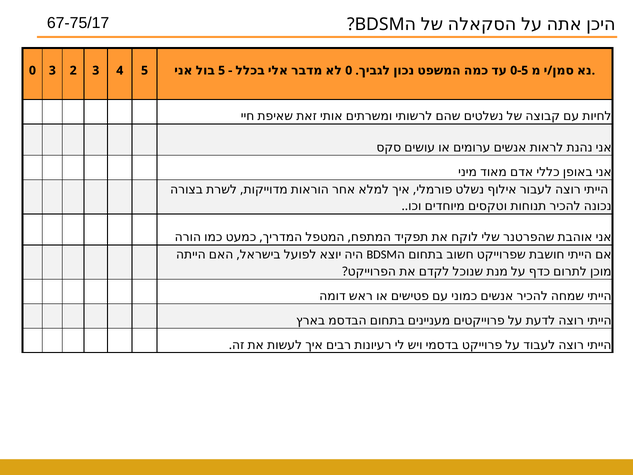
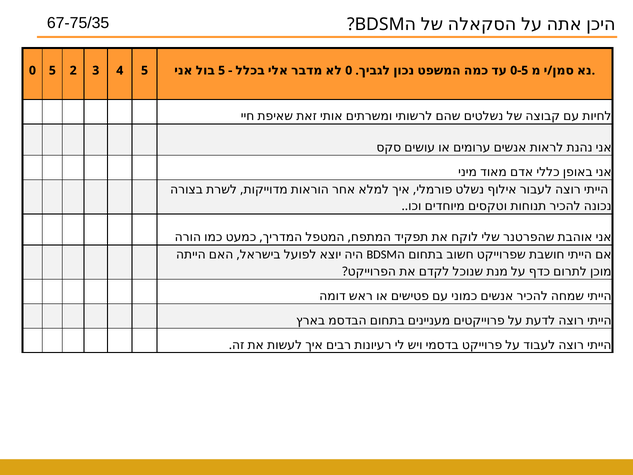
67-75/17: 67-75/17 -> 67-75/35 (78, 23)
0 3: 3 -> 5 (52, 70)
